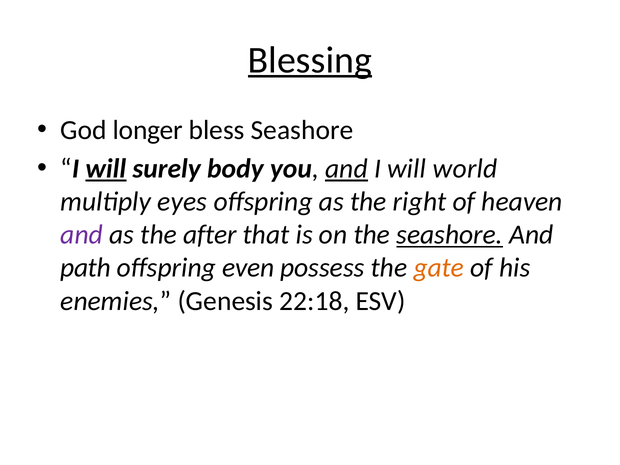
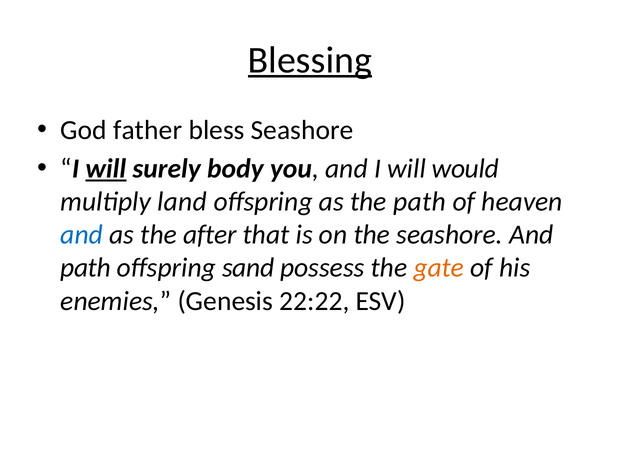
longer: longer -> father (148, 130)
and underline: present -> none (346, 169)
world: world -> would (465, 169)
eyes: eyes -> land (182, 202)
the right: right -> path (420, 202)
and colour: purple -> blue (82, 235)
seashore underline: present -> none (450, 235)
even: even -> sand (248, 268)
22:18: 22:18 -> 22:22 (314, 301)
